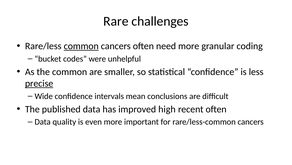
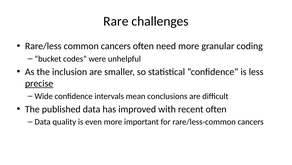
common underline: present -> none (81, 46)
the common: common -> inclusion (70, 72)
high: high -> with (167, 109)
